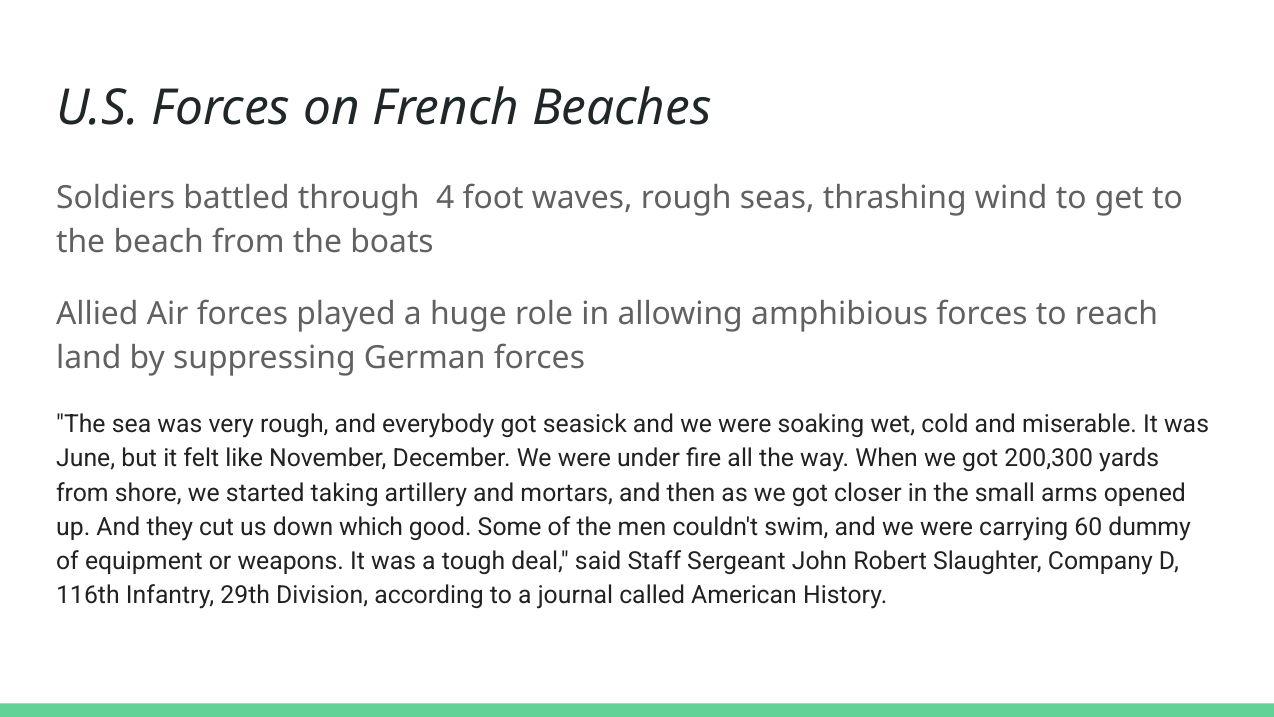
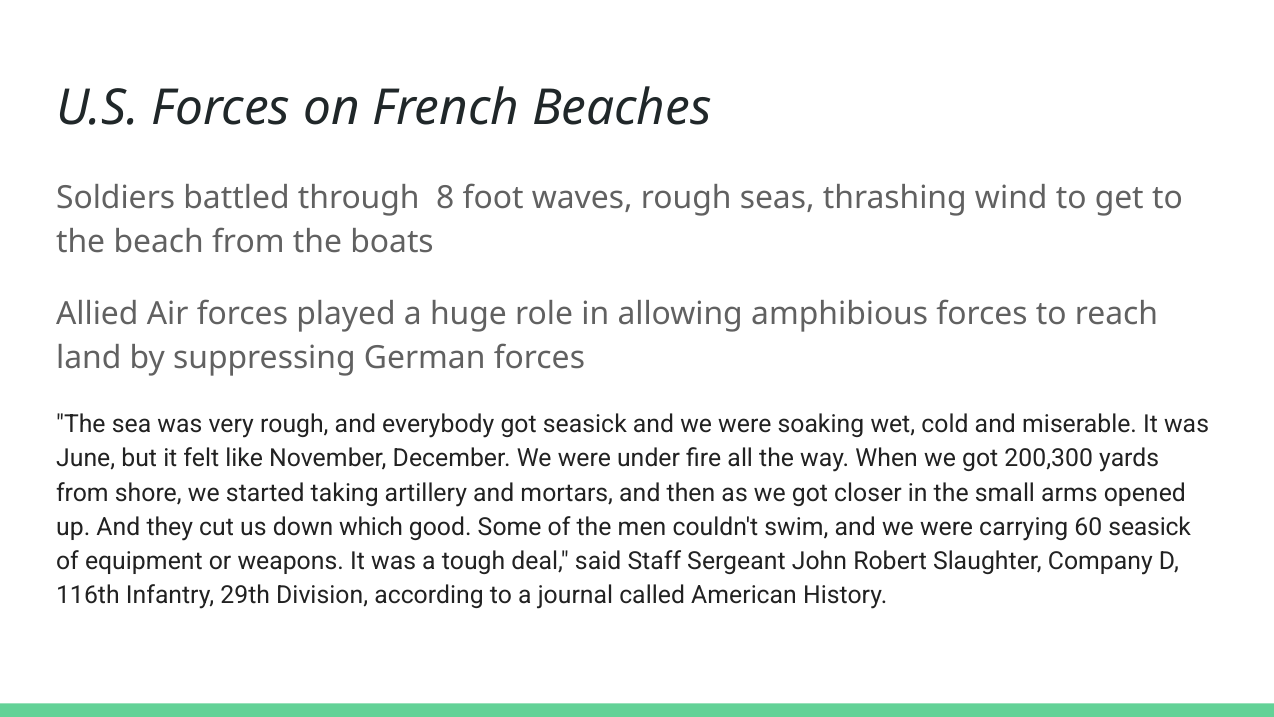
4: 4 -> 8 (445, 198)
60 dummy: dummy -> seasick (1150, 527)
